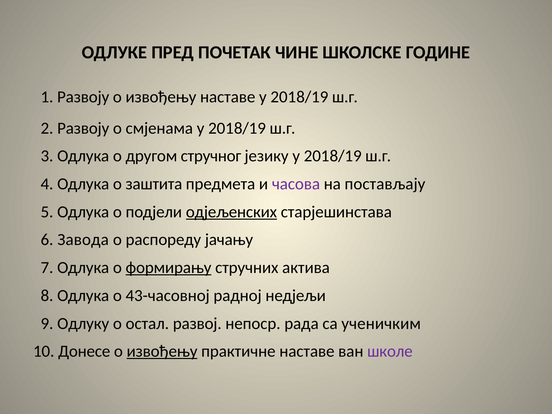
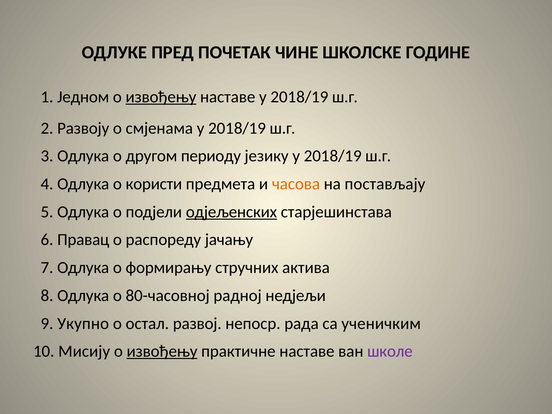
1 Развоју: Развоју -> Једном (83, 97)
извођењу underline: none -> present (161, 97)
стручног: стручног -> периоду (211, 156)
заштита: заштита -> користи (154, 184)
часова colour: purple -> orange (296, 184)
Завода: Завода -> Правац (83, 240)
формирању underline: present -> none (169, 268)
43-часовној: 43-часовној -> 80-часовној (168, 296)
Одлуку: Одлуку -> Укупно (83, 323)
Донесе: Донесе -> Мисију (84, 351)
